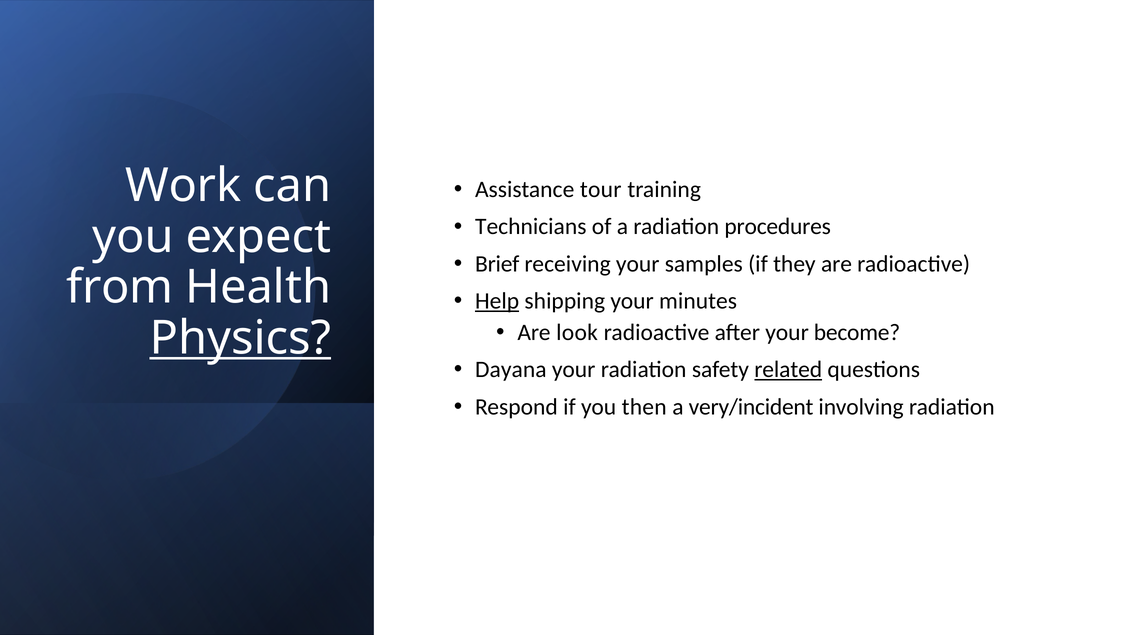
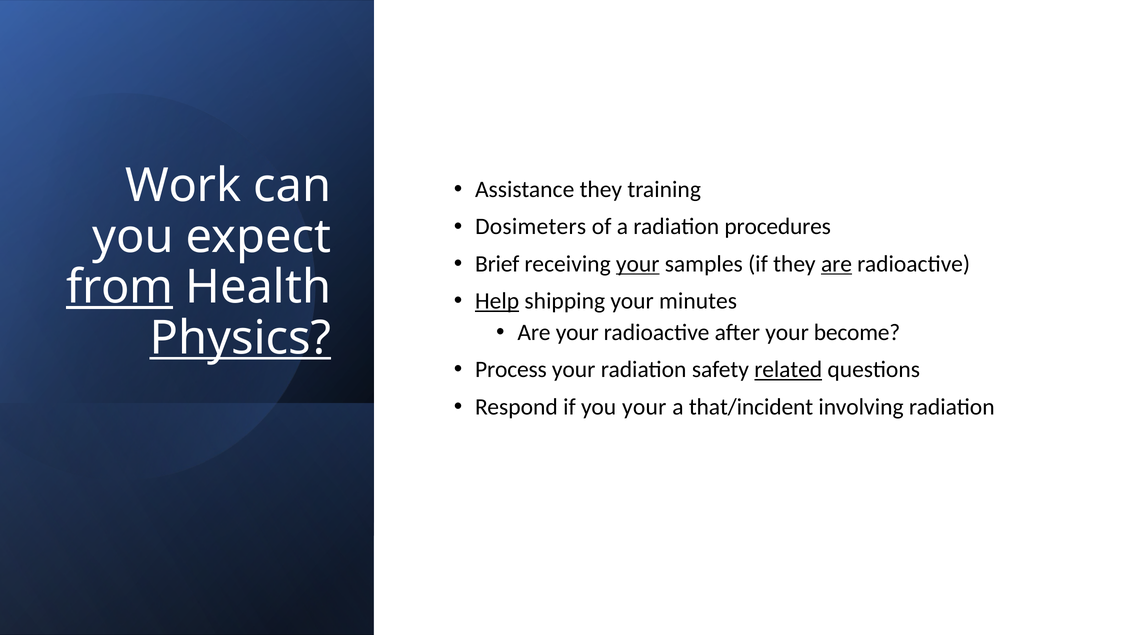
Assistance tour: tour -> they (601, 190)
Technicians: Technicians -> Dosimeters (531, 227)
your underline: none -> present (638, 264)
are underline: none -> present (836, 264)
from underline: none -> present (120, 287)
Are look: look -> your (577, 332)
Dayana: Dayana -> Process (511, 370)
you then: then -> your (644, 407)
very/incident: very/incident -> that/incident (751, 407)
